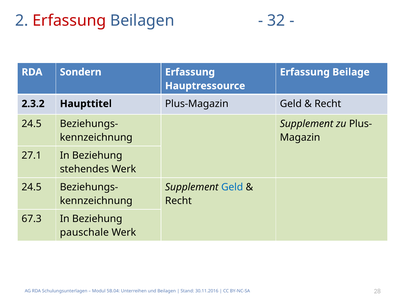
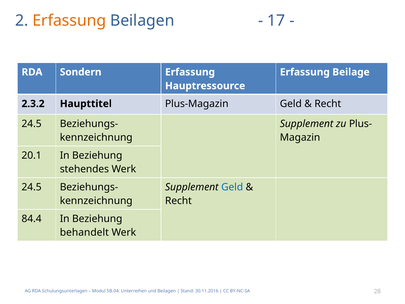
Erfassung colour: red -> orange (69, 20)
32: 32 -> 17 (276, 20)
27.1: 27.1 -> 20.1 (32, 155)
67.3: 67.3 -> 84.4 (32, 219)
pauschale: pauschale -> behandelt (84, 232)
